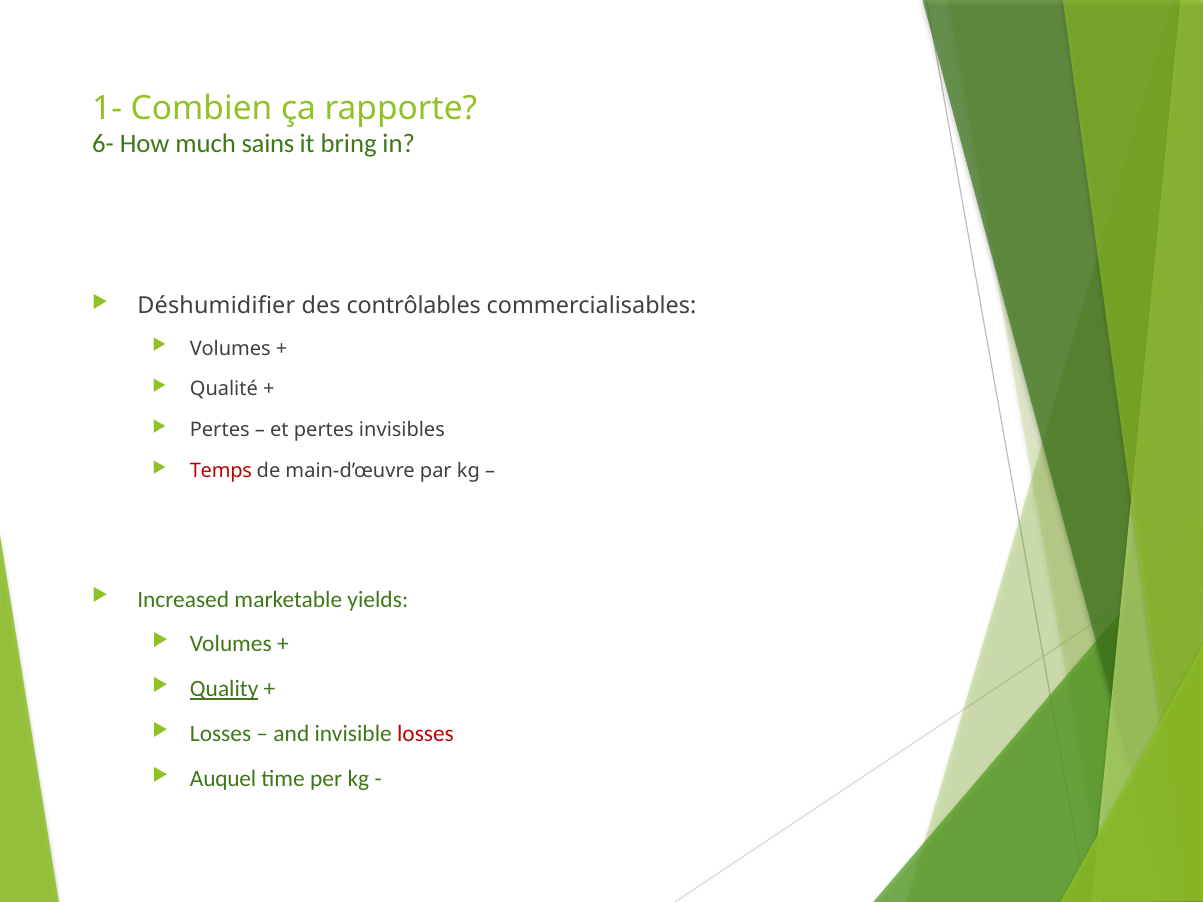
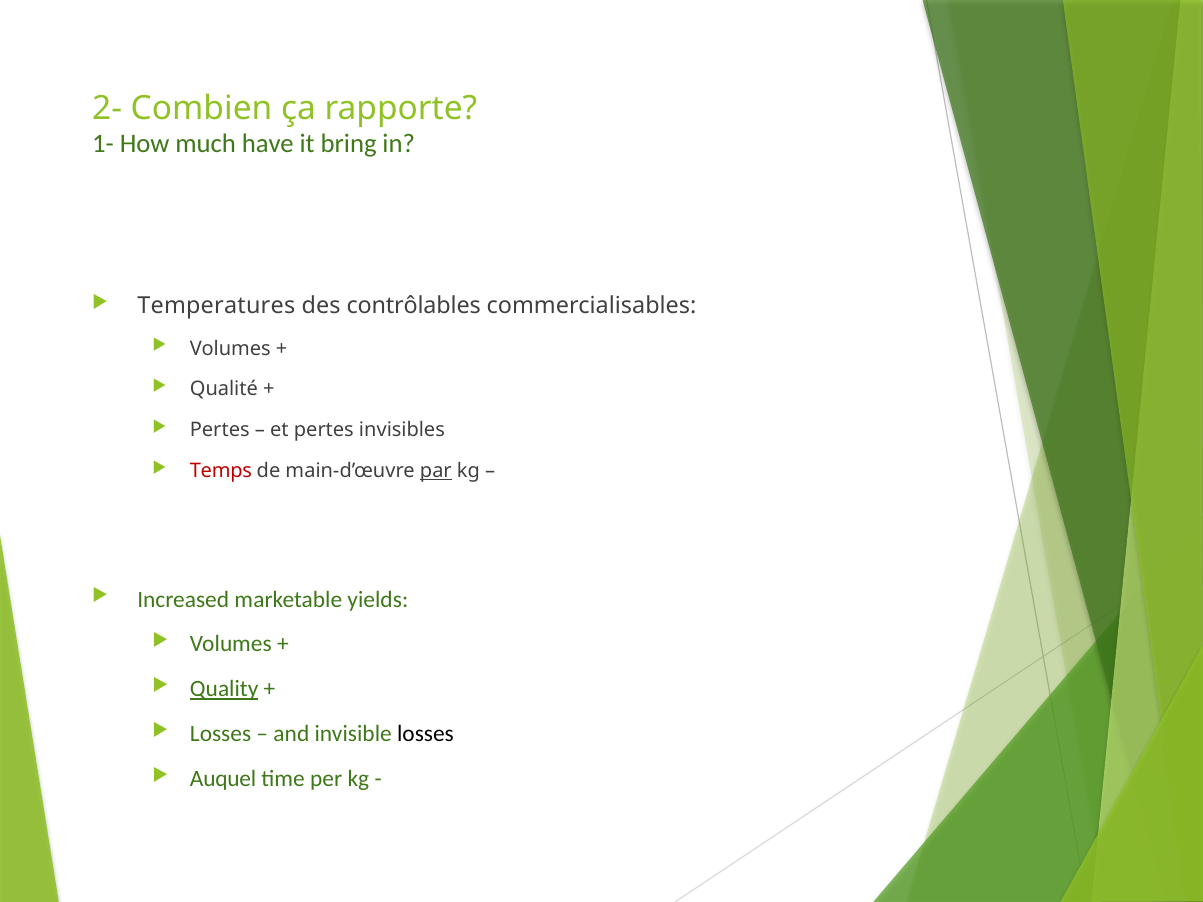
1-: 1- -> 2- (107, 109)
6-: 6- -> 1- (103, 144)
sains: sains -> have (268, 144)
Déshumidifier: Déshumidifier -> Temperatures (216, 306)
par underline: none -> present (436, 471)
losses colour: red -> black (425, 734)
